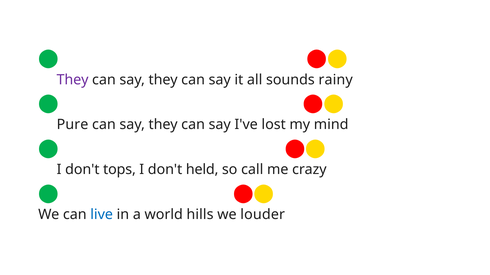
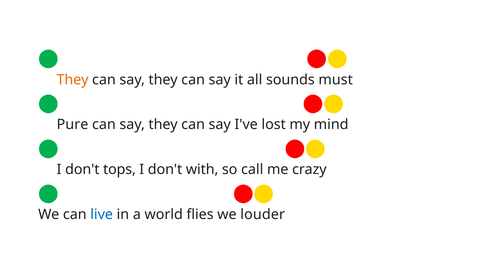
They colour: purple -> orange (73, 80)
rainy: rainy -> must (336, 80)
held: held -> with (202, 170)
hills: hills -> flies (200, 215)
